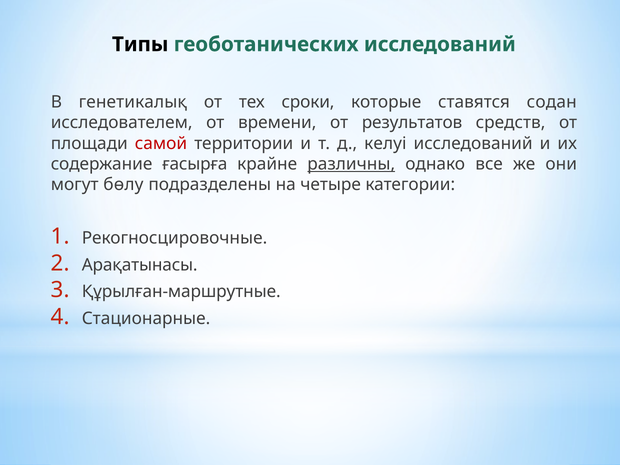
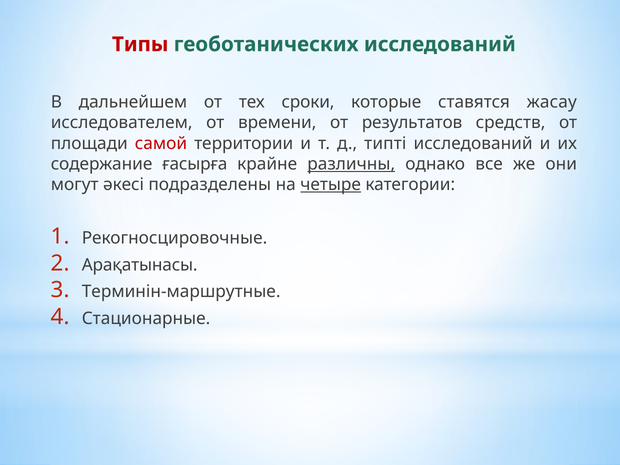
Типы colour: black -> red (140, 44)
генетикалық: генетикалық -> дальнейшем (133, 102)
содан: содан -> жасау (552, 102)
келуі: келуі -> типті (385, 143)
бөлу: бөлу -> әкесі (124, 185)
четыре underline: none -> present (331, 185)
Құрылған-маршрутные: Құрылған-маршрутные -> Терминін-маршрутные (181, 292)
